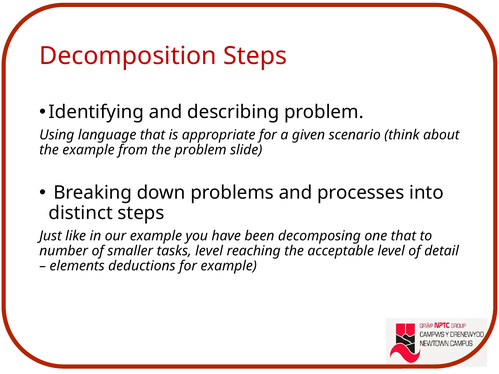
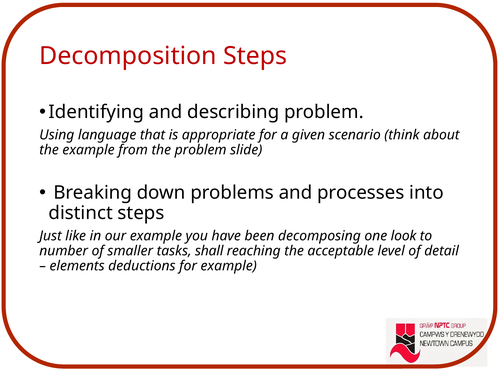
one that: that -> look (404, 236)
tasks level: level -> shall (209, 251)
